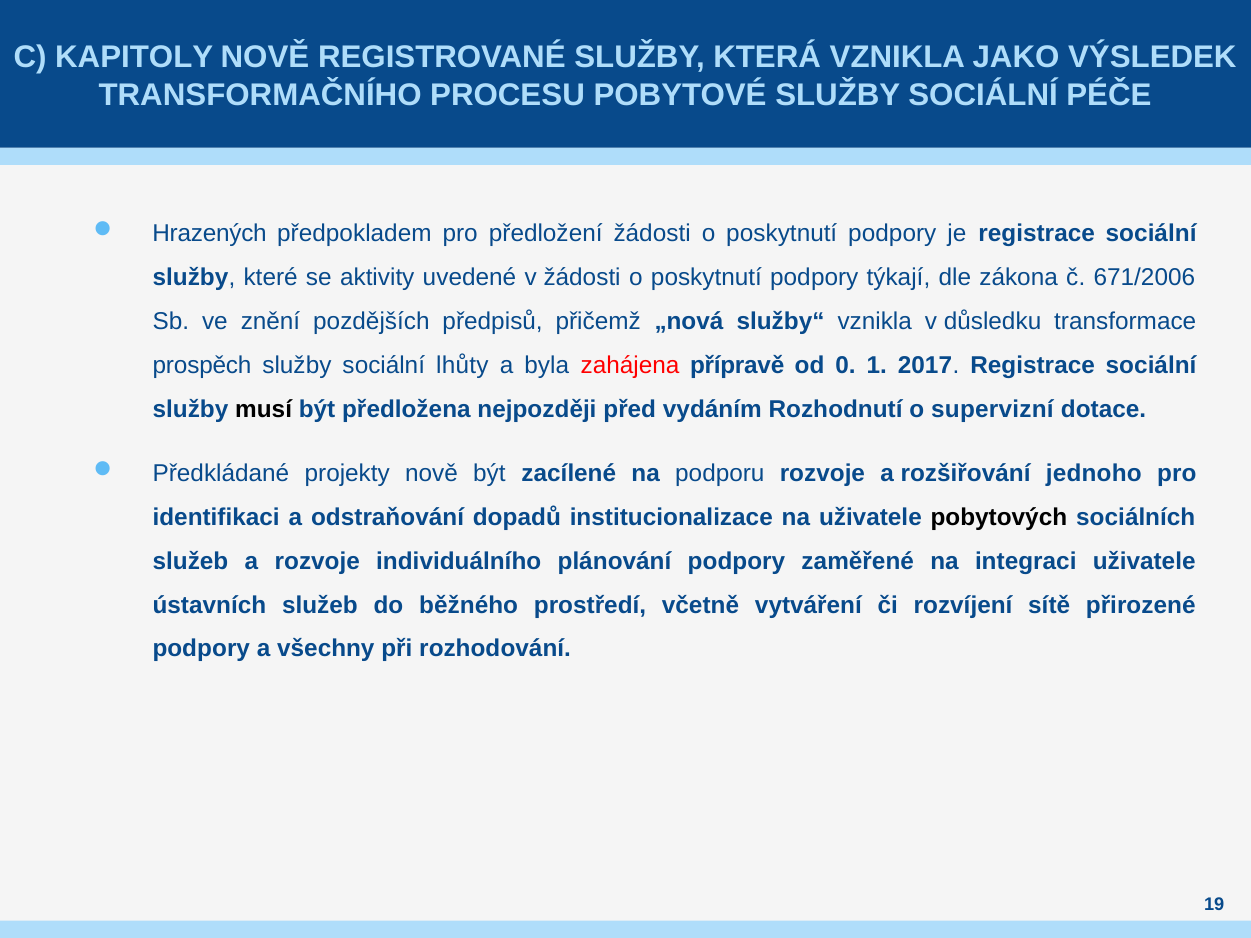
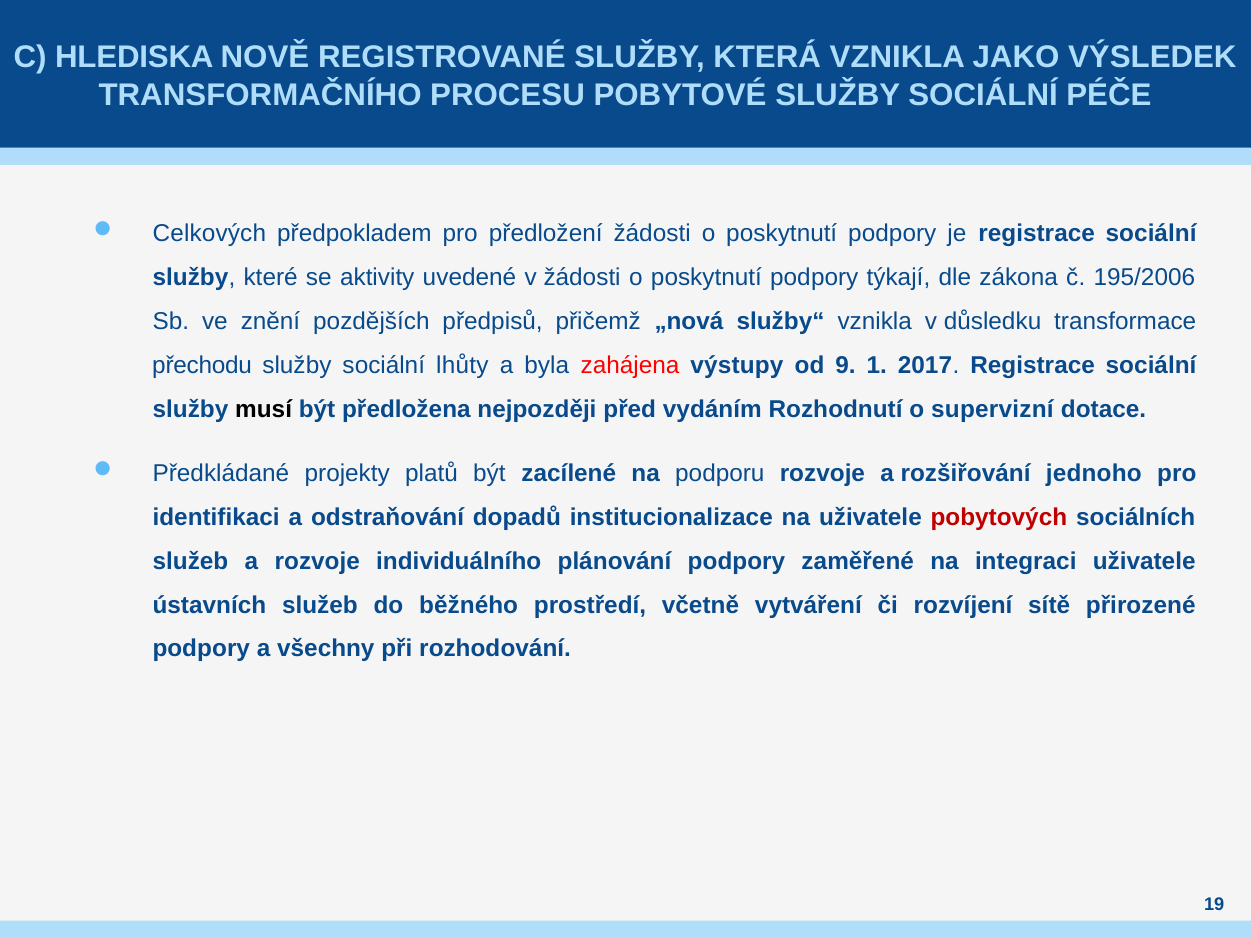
KAPITOLY: KAPITOLY -> HLEDISKA (134, 57)
Hrazených: Hrazených -> Celkových (209, 234)
671/2006: 671/2006 -> 195/2006 (1144, 278)
prospěch: prospěch -> přechodu (202, 365)
přípravě: přípravě -> výstupy (737, 365)
0: 0 -> 9 (846, 365)
projekty nově: nově -> platů (432, 474)
pobytových colour: black -> red (999, 518)
